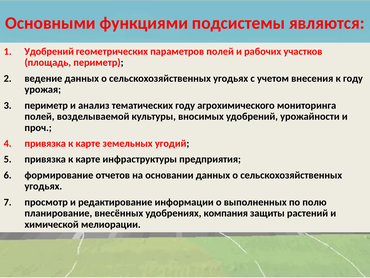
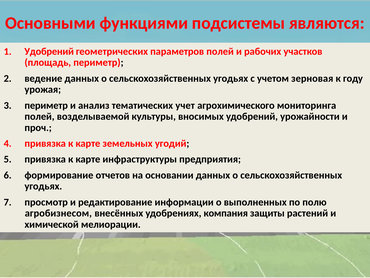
внесения: внесения -> зерновая (312, 78)
тематических году: году -> учет (185, 105)
планирование: планирование -> агробизнесом (58, 213)
